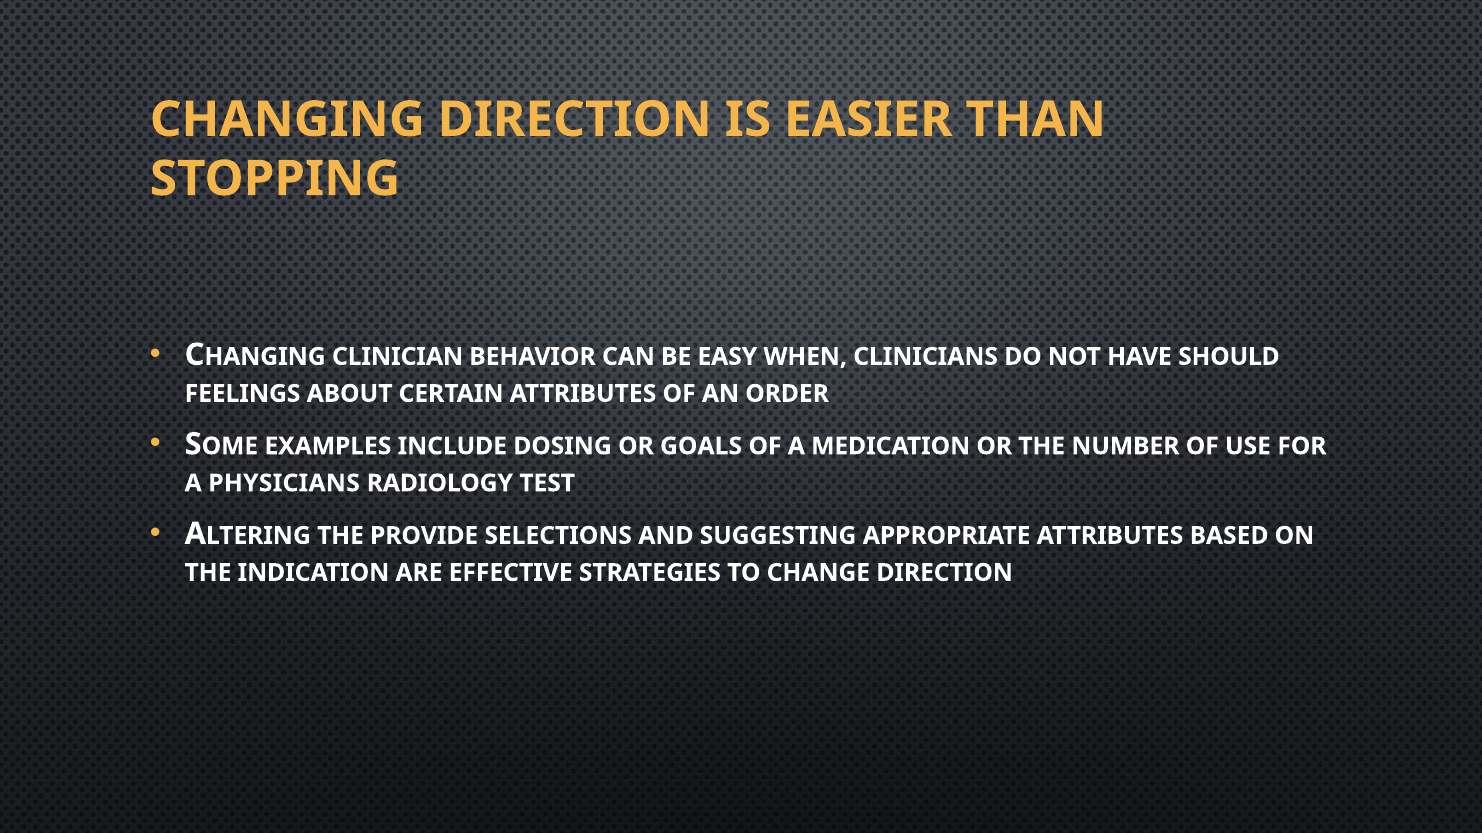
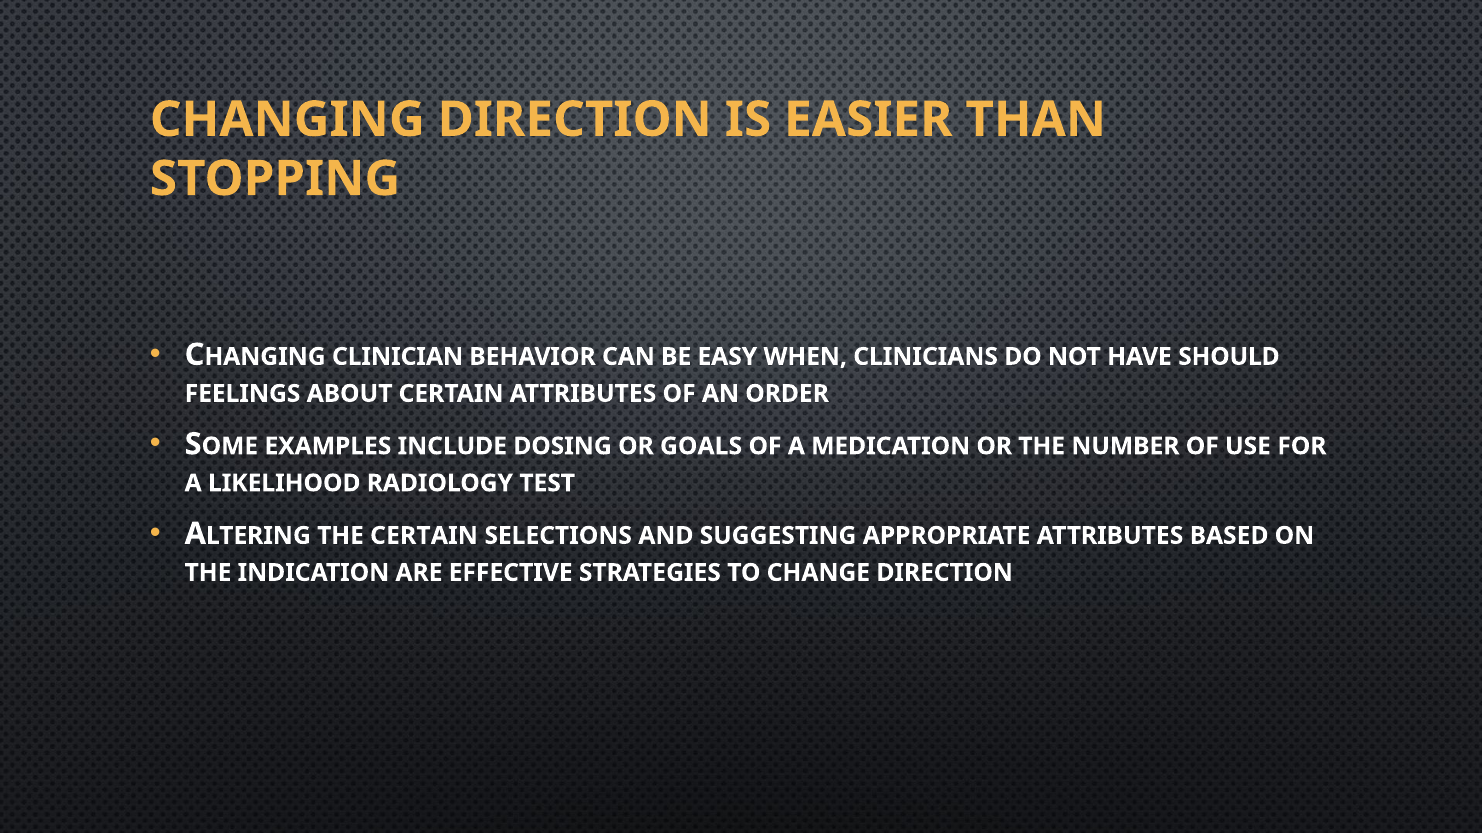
PHYSICIANS: PHYSICIANS -> LIKELIHOOD (284, 484)
THE PROVIDE: PROVIDE -> CERTAIN (424, 536)
